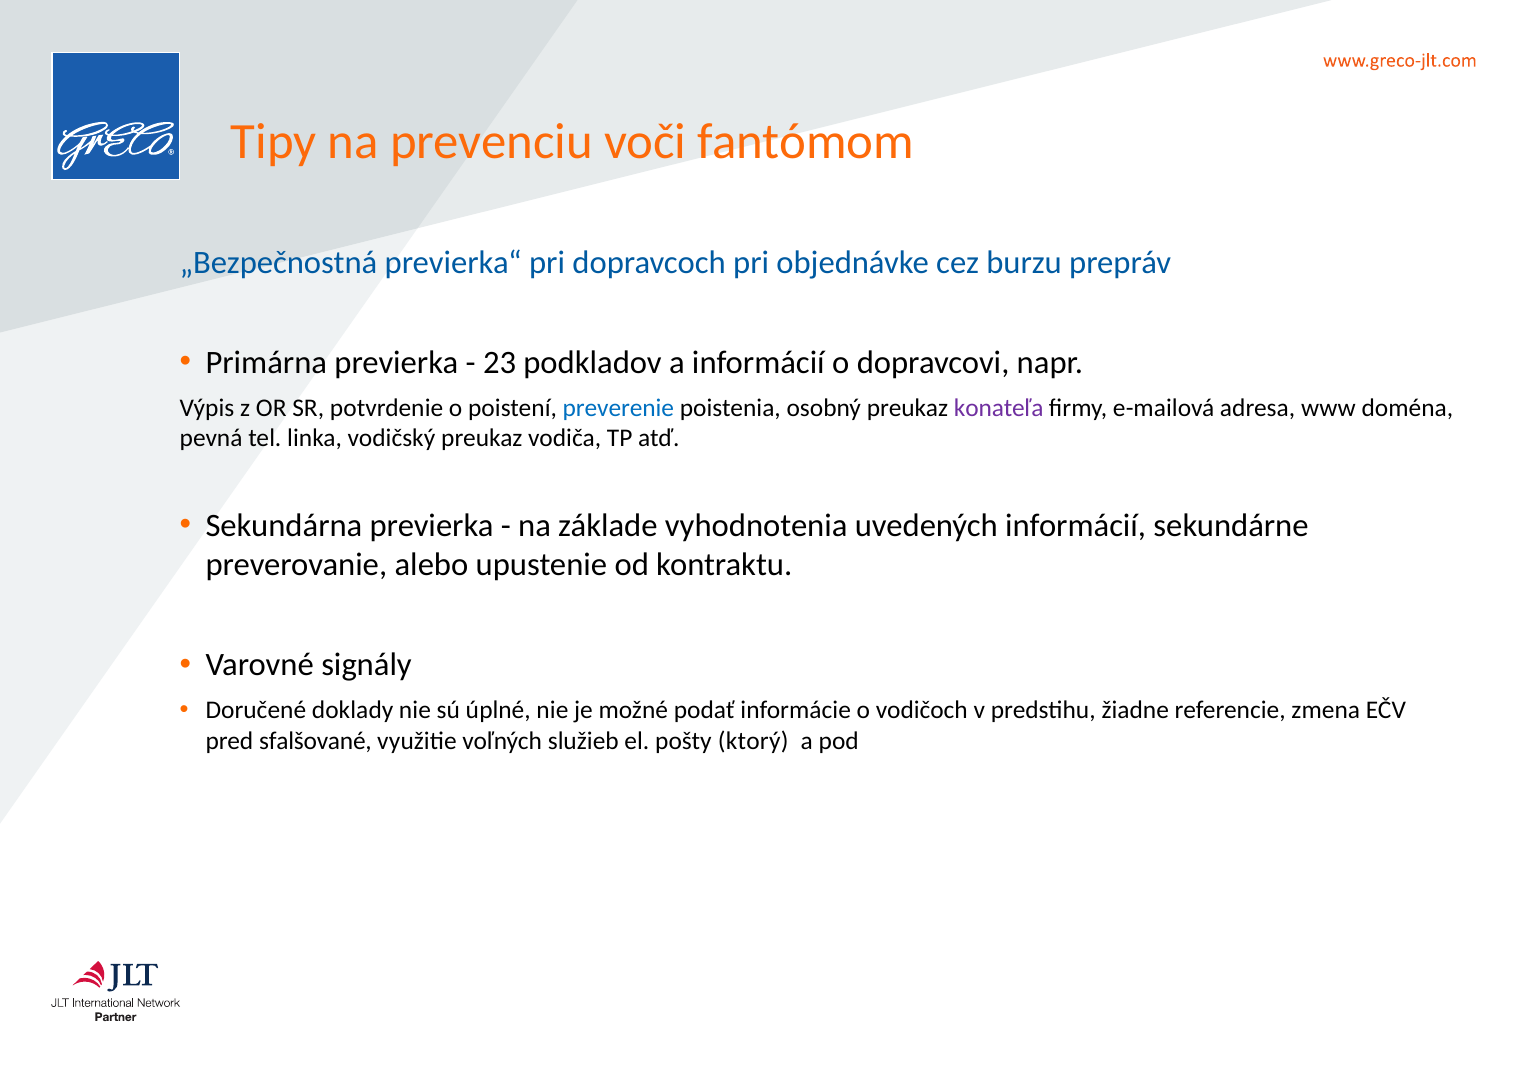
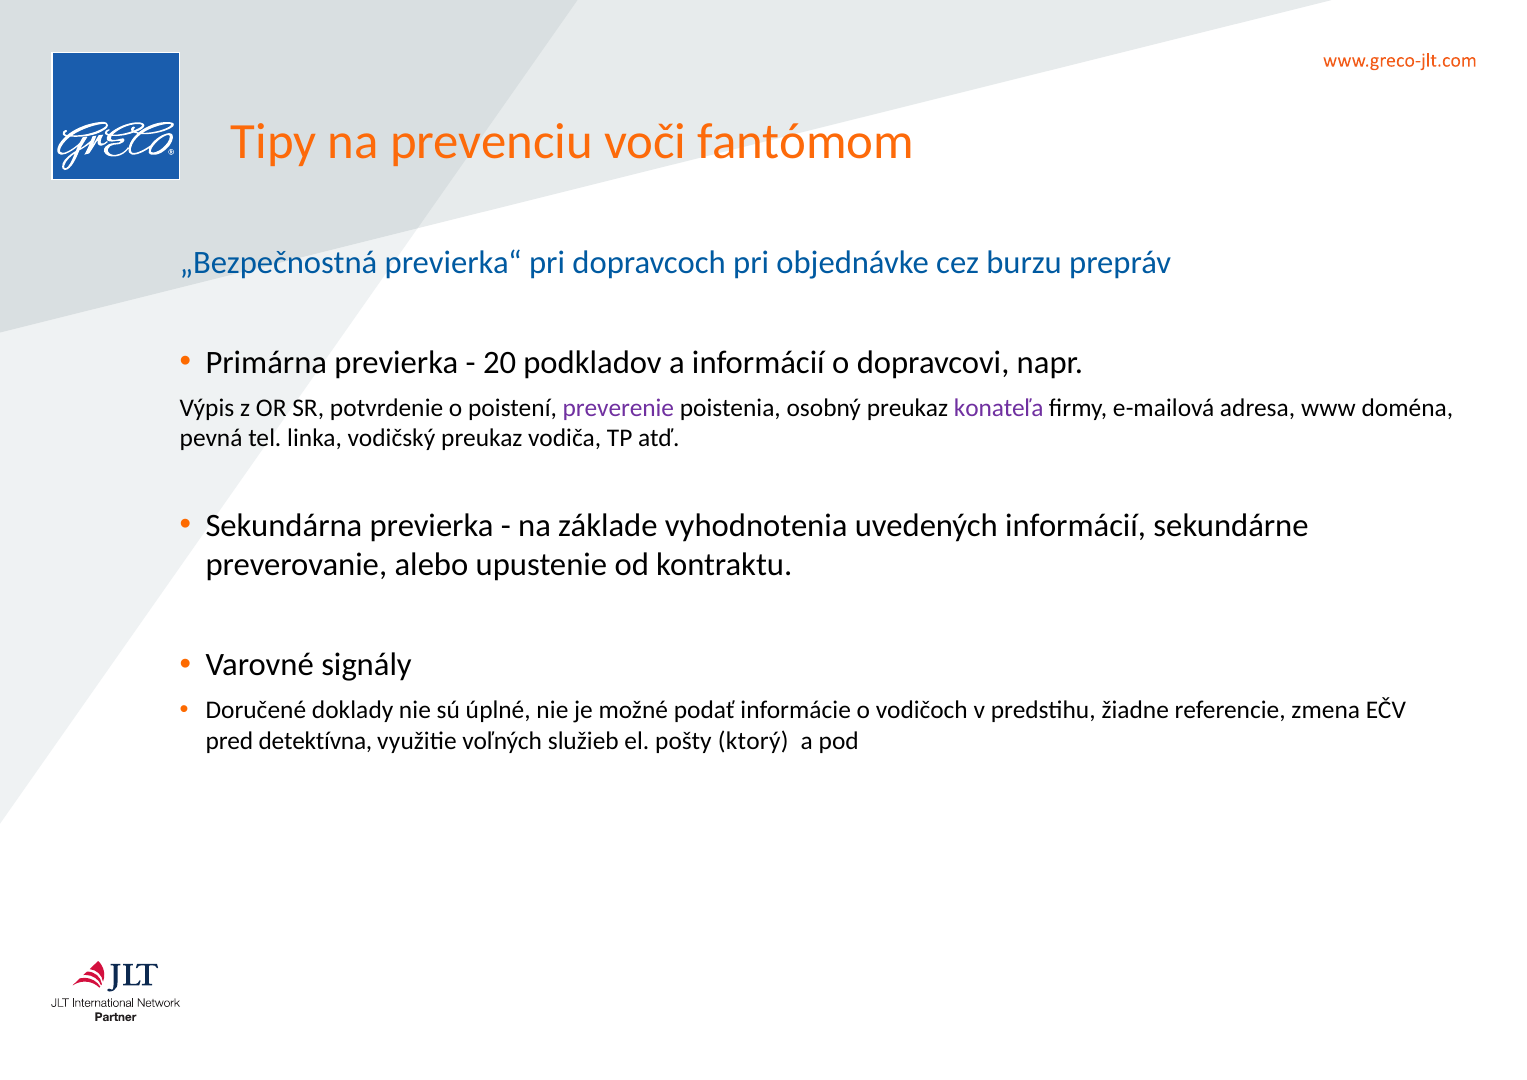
23: 23 -> 20 (500, 363)
preverenie colour: blue -> purple (618, 408)
sfalšované: sfalšované -> detektívna (315, 741)
